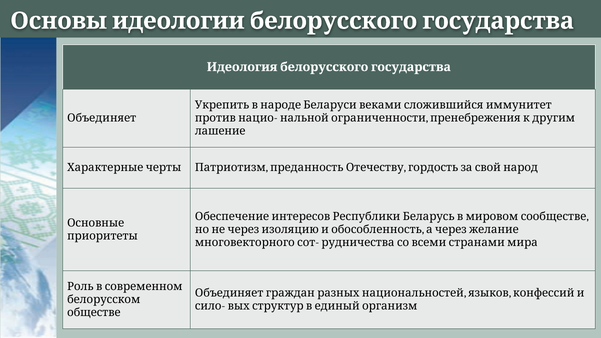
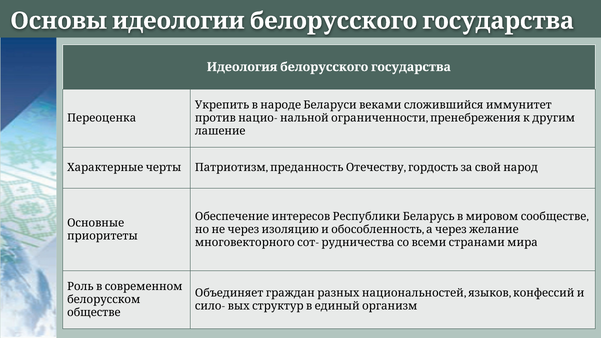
Объединяет: Объединяет -> Переоценка (102, 118)
